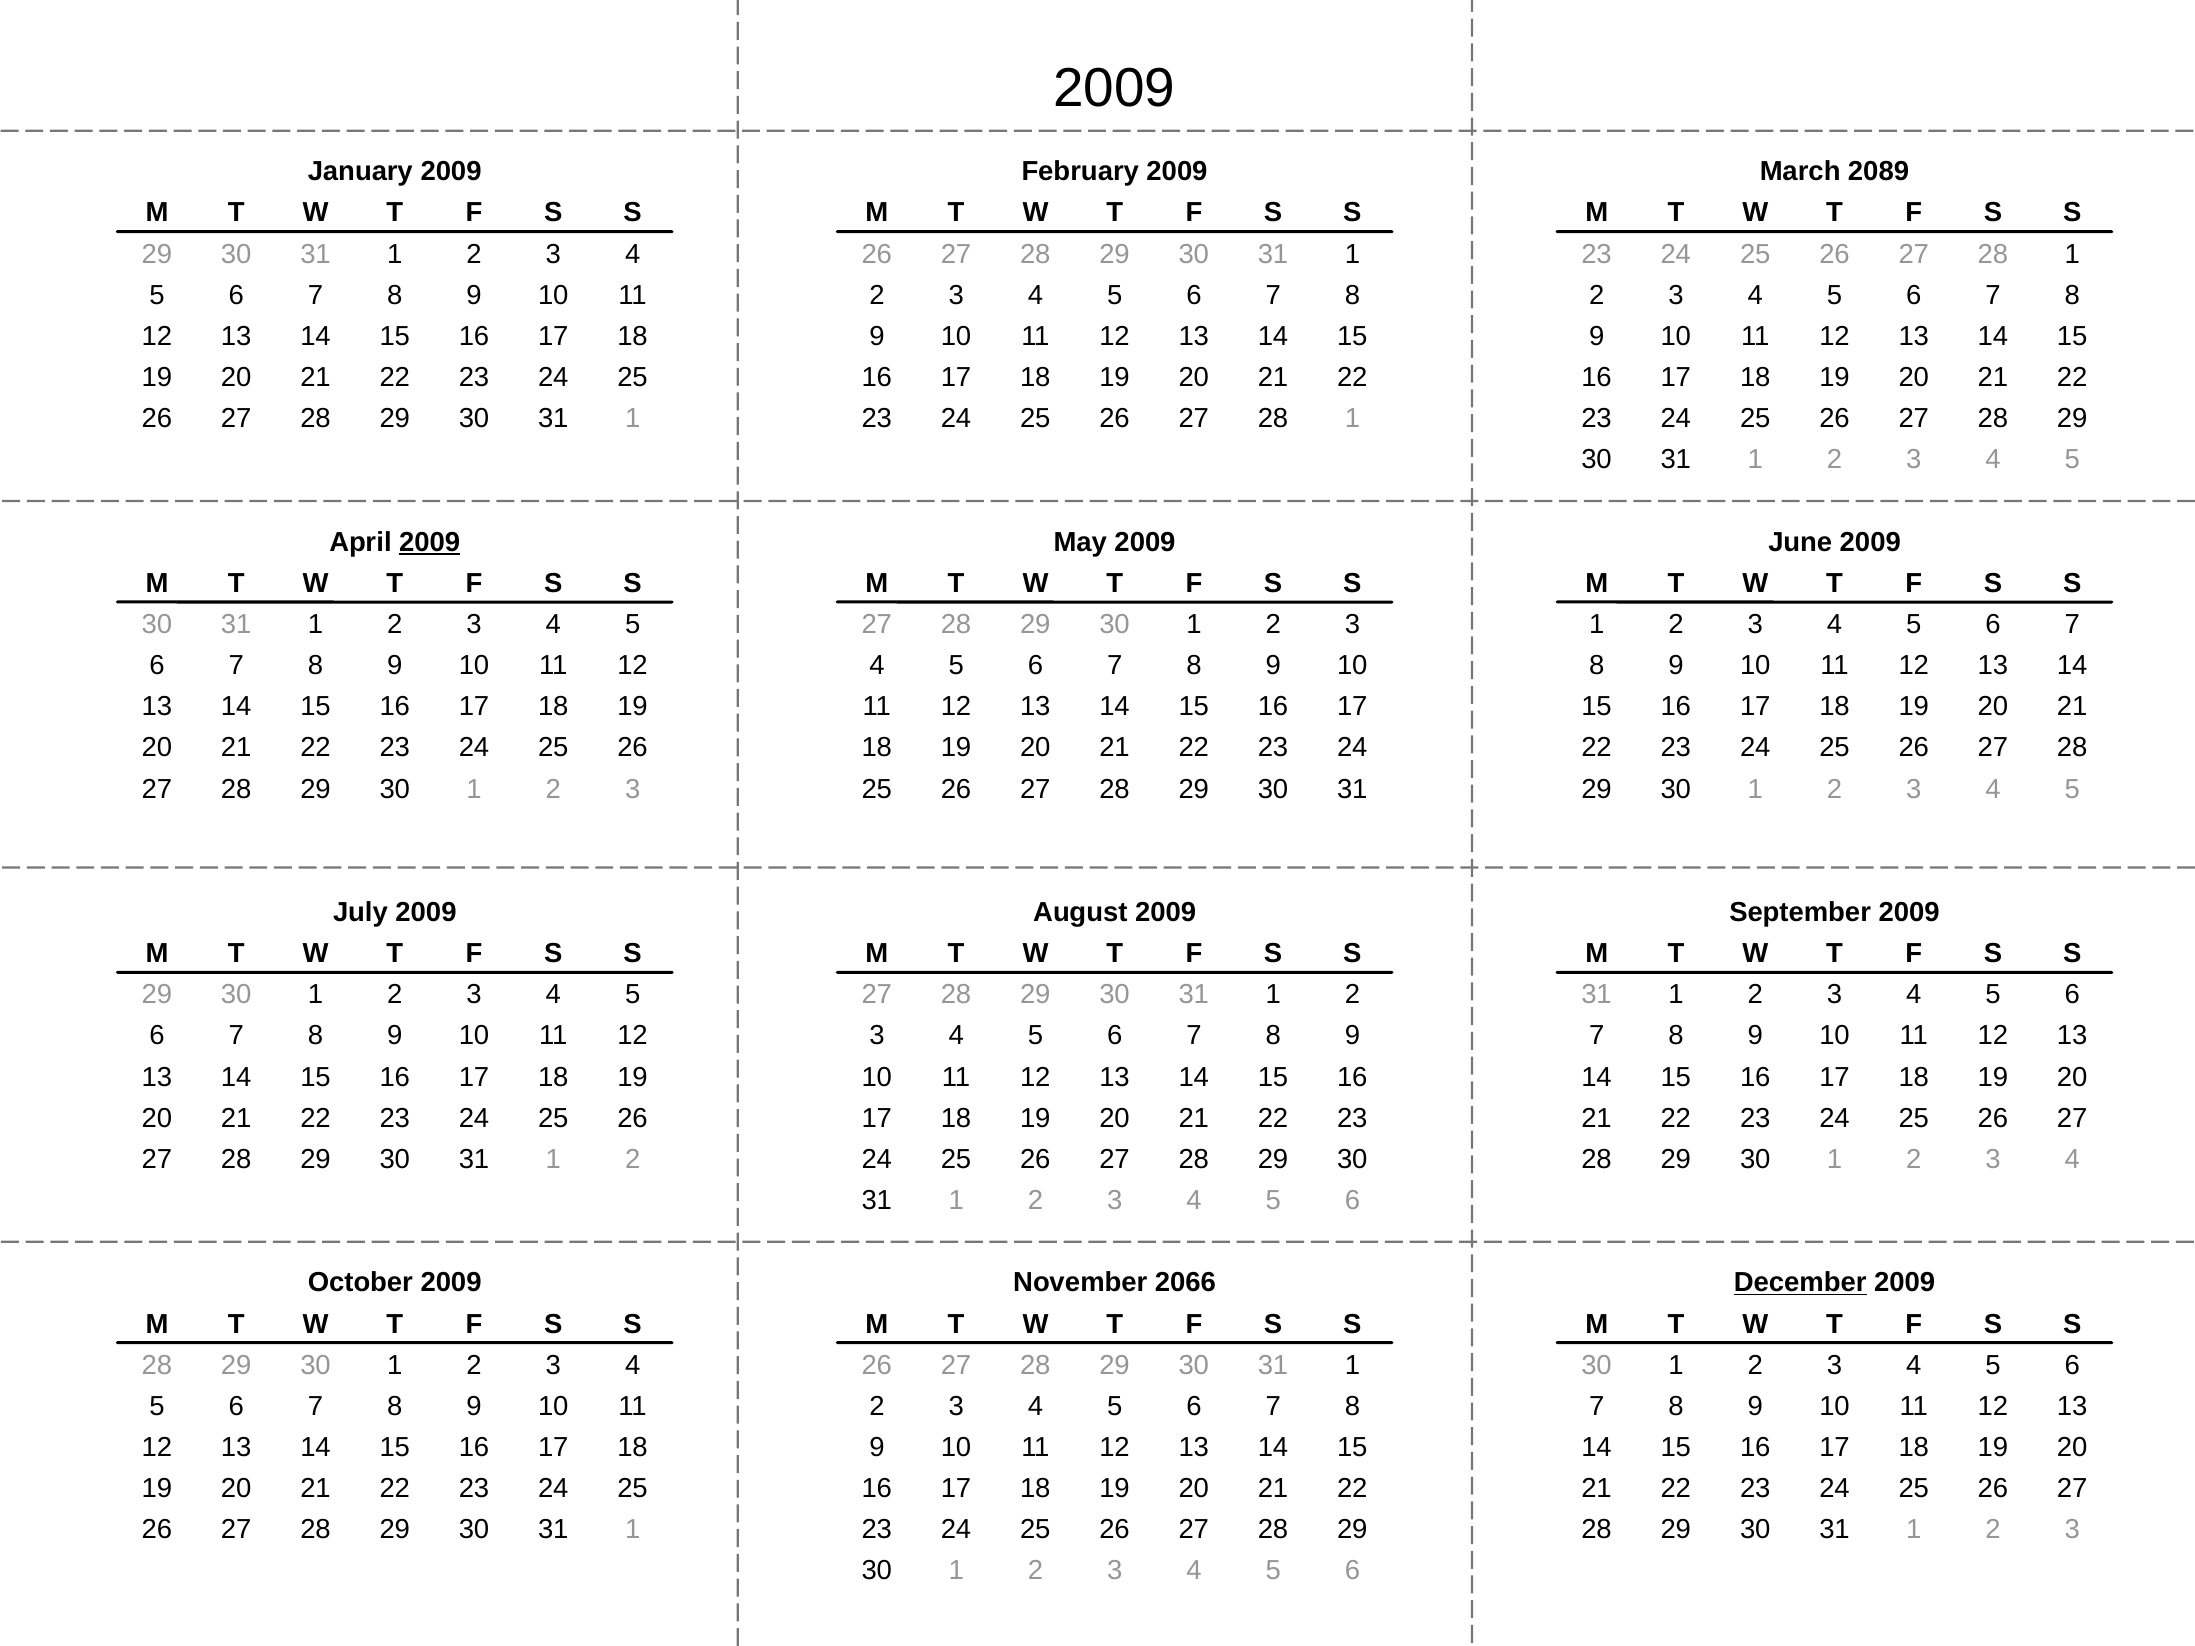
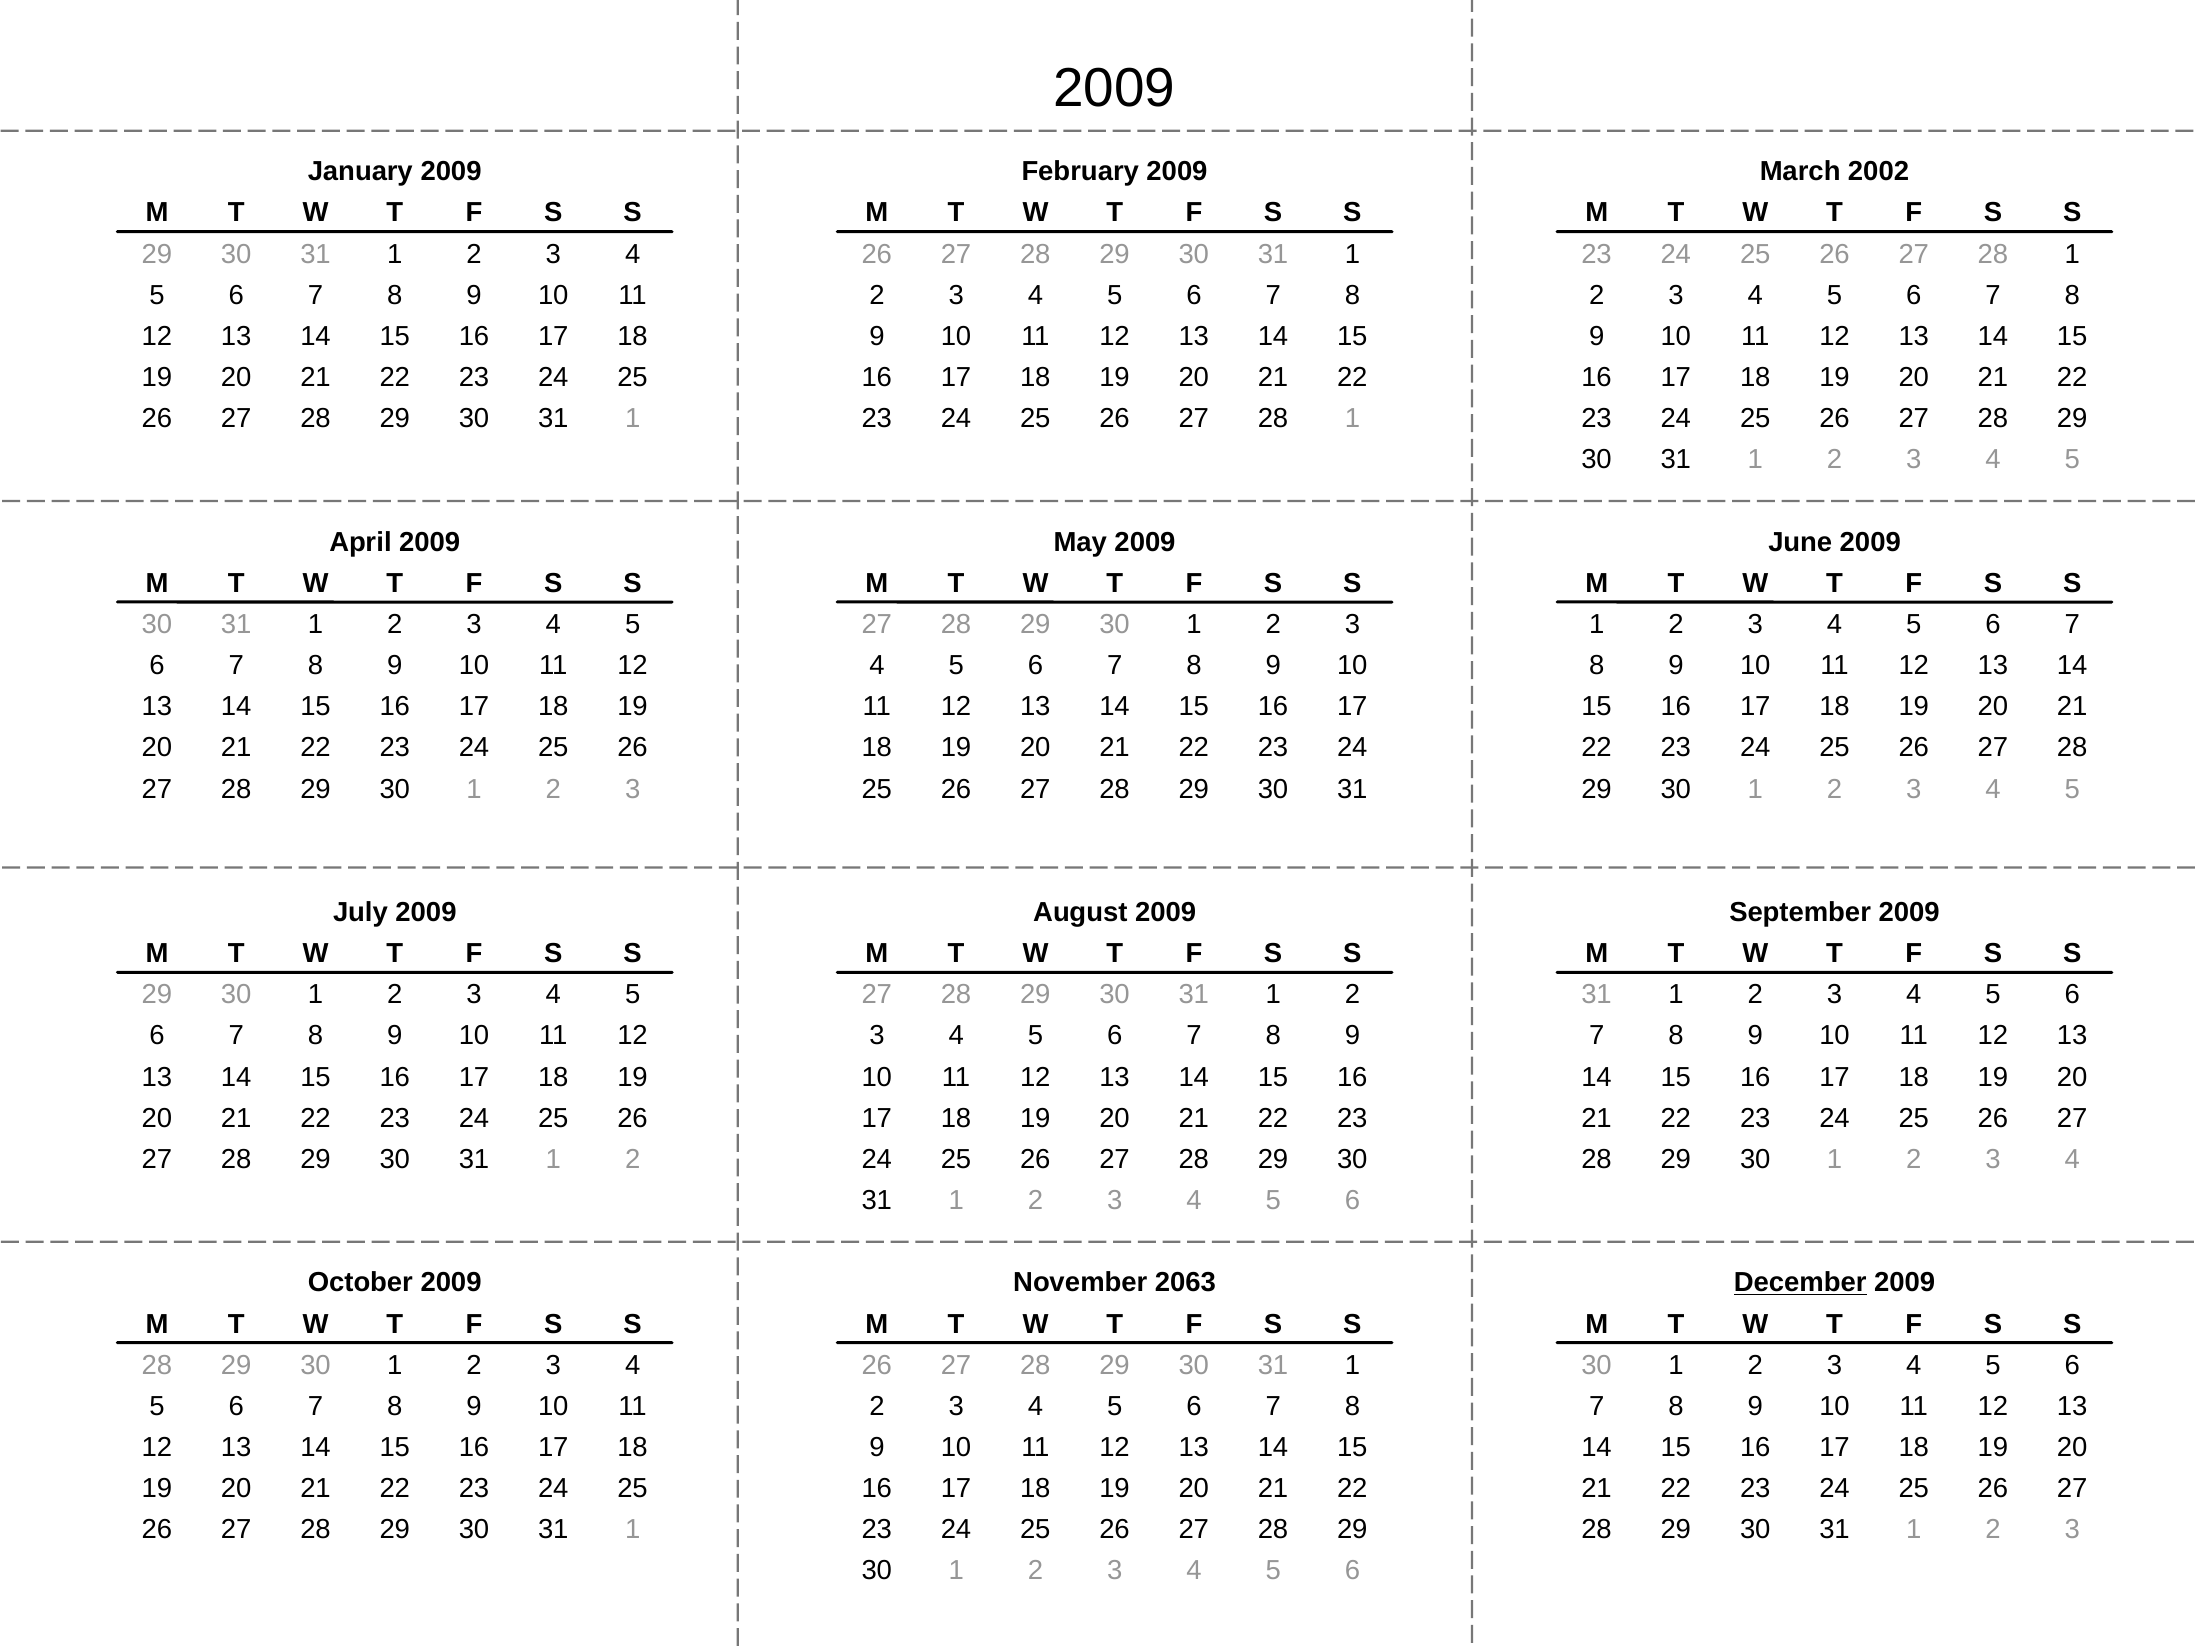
2089: 2089 -> 2002 (1879, 172)
2009 underline: present -> none (430, 542)
2066: 2066 -> 2063 (1185, 1283)
